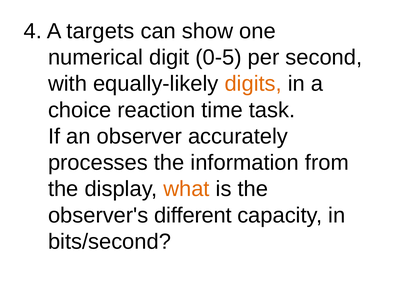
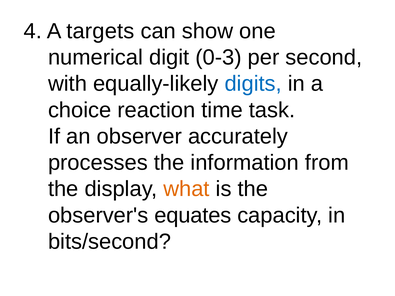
0-5: 0-5 -> 0-3 (218, 57)
digits colour: orange -> blue (253, 84)
different: different -> equates (193, 215)
